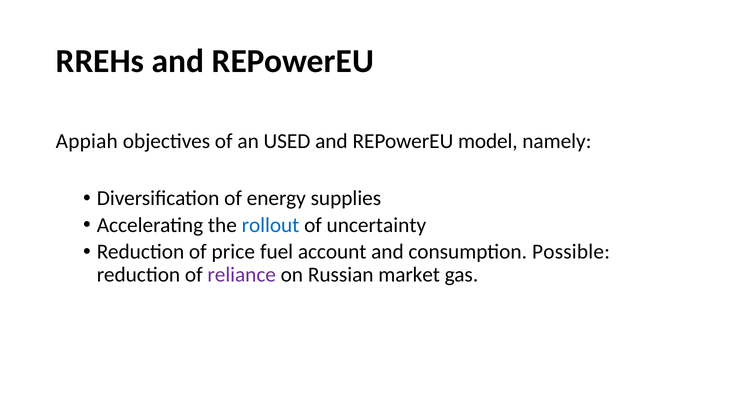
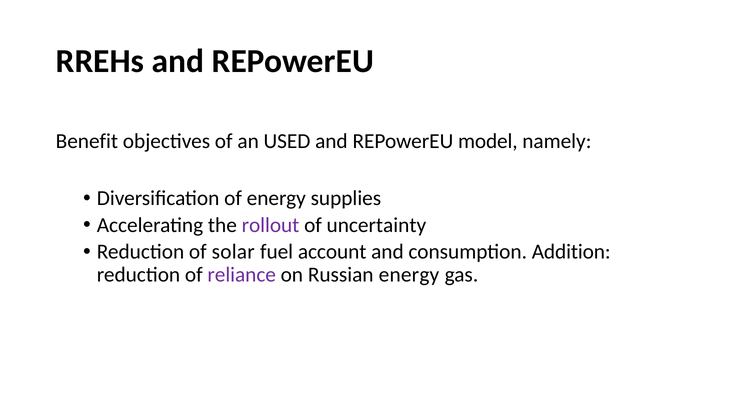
Appiah: Appiah -> Benefit (87, 141)
rollout colour: blue -> purple (271, 225)
price: price -> solar (233, 252)
Possible: Possible -> Addition (571, 252)
Russian market: market -> energy (409, 275)
